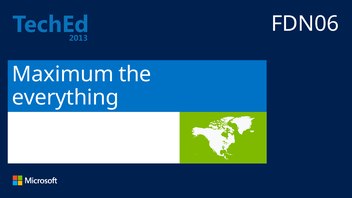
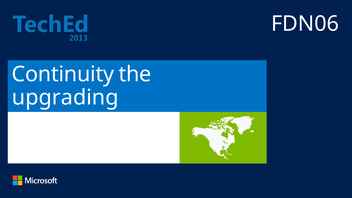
Maximum: Maximum -> Continuity (63, 74)
everything: everything -> upgrading (65, 98)
